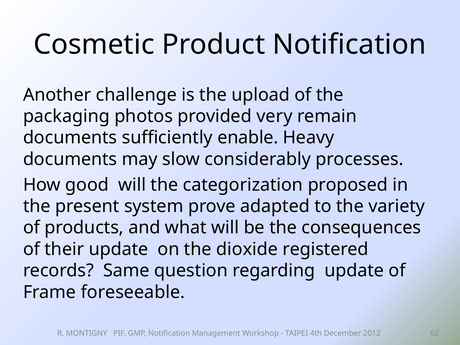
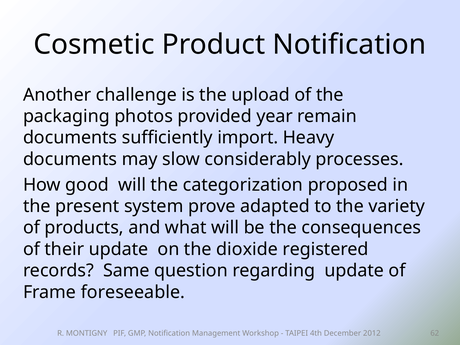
very: very -> year (275, 116)
enable: enable -> import (248, 138)
